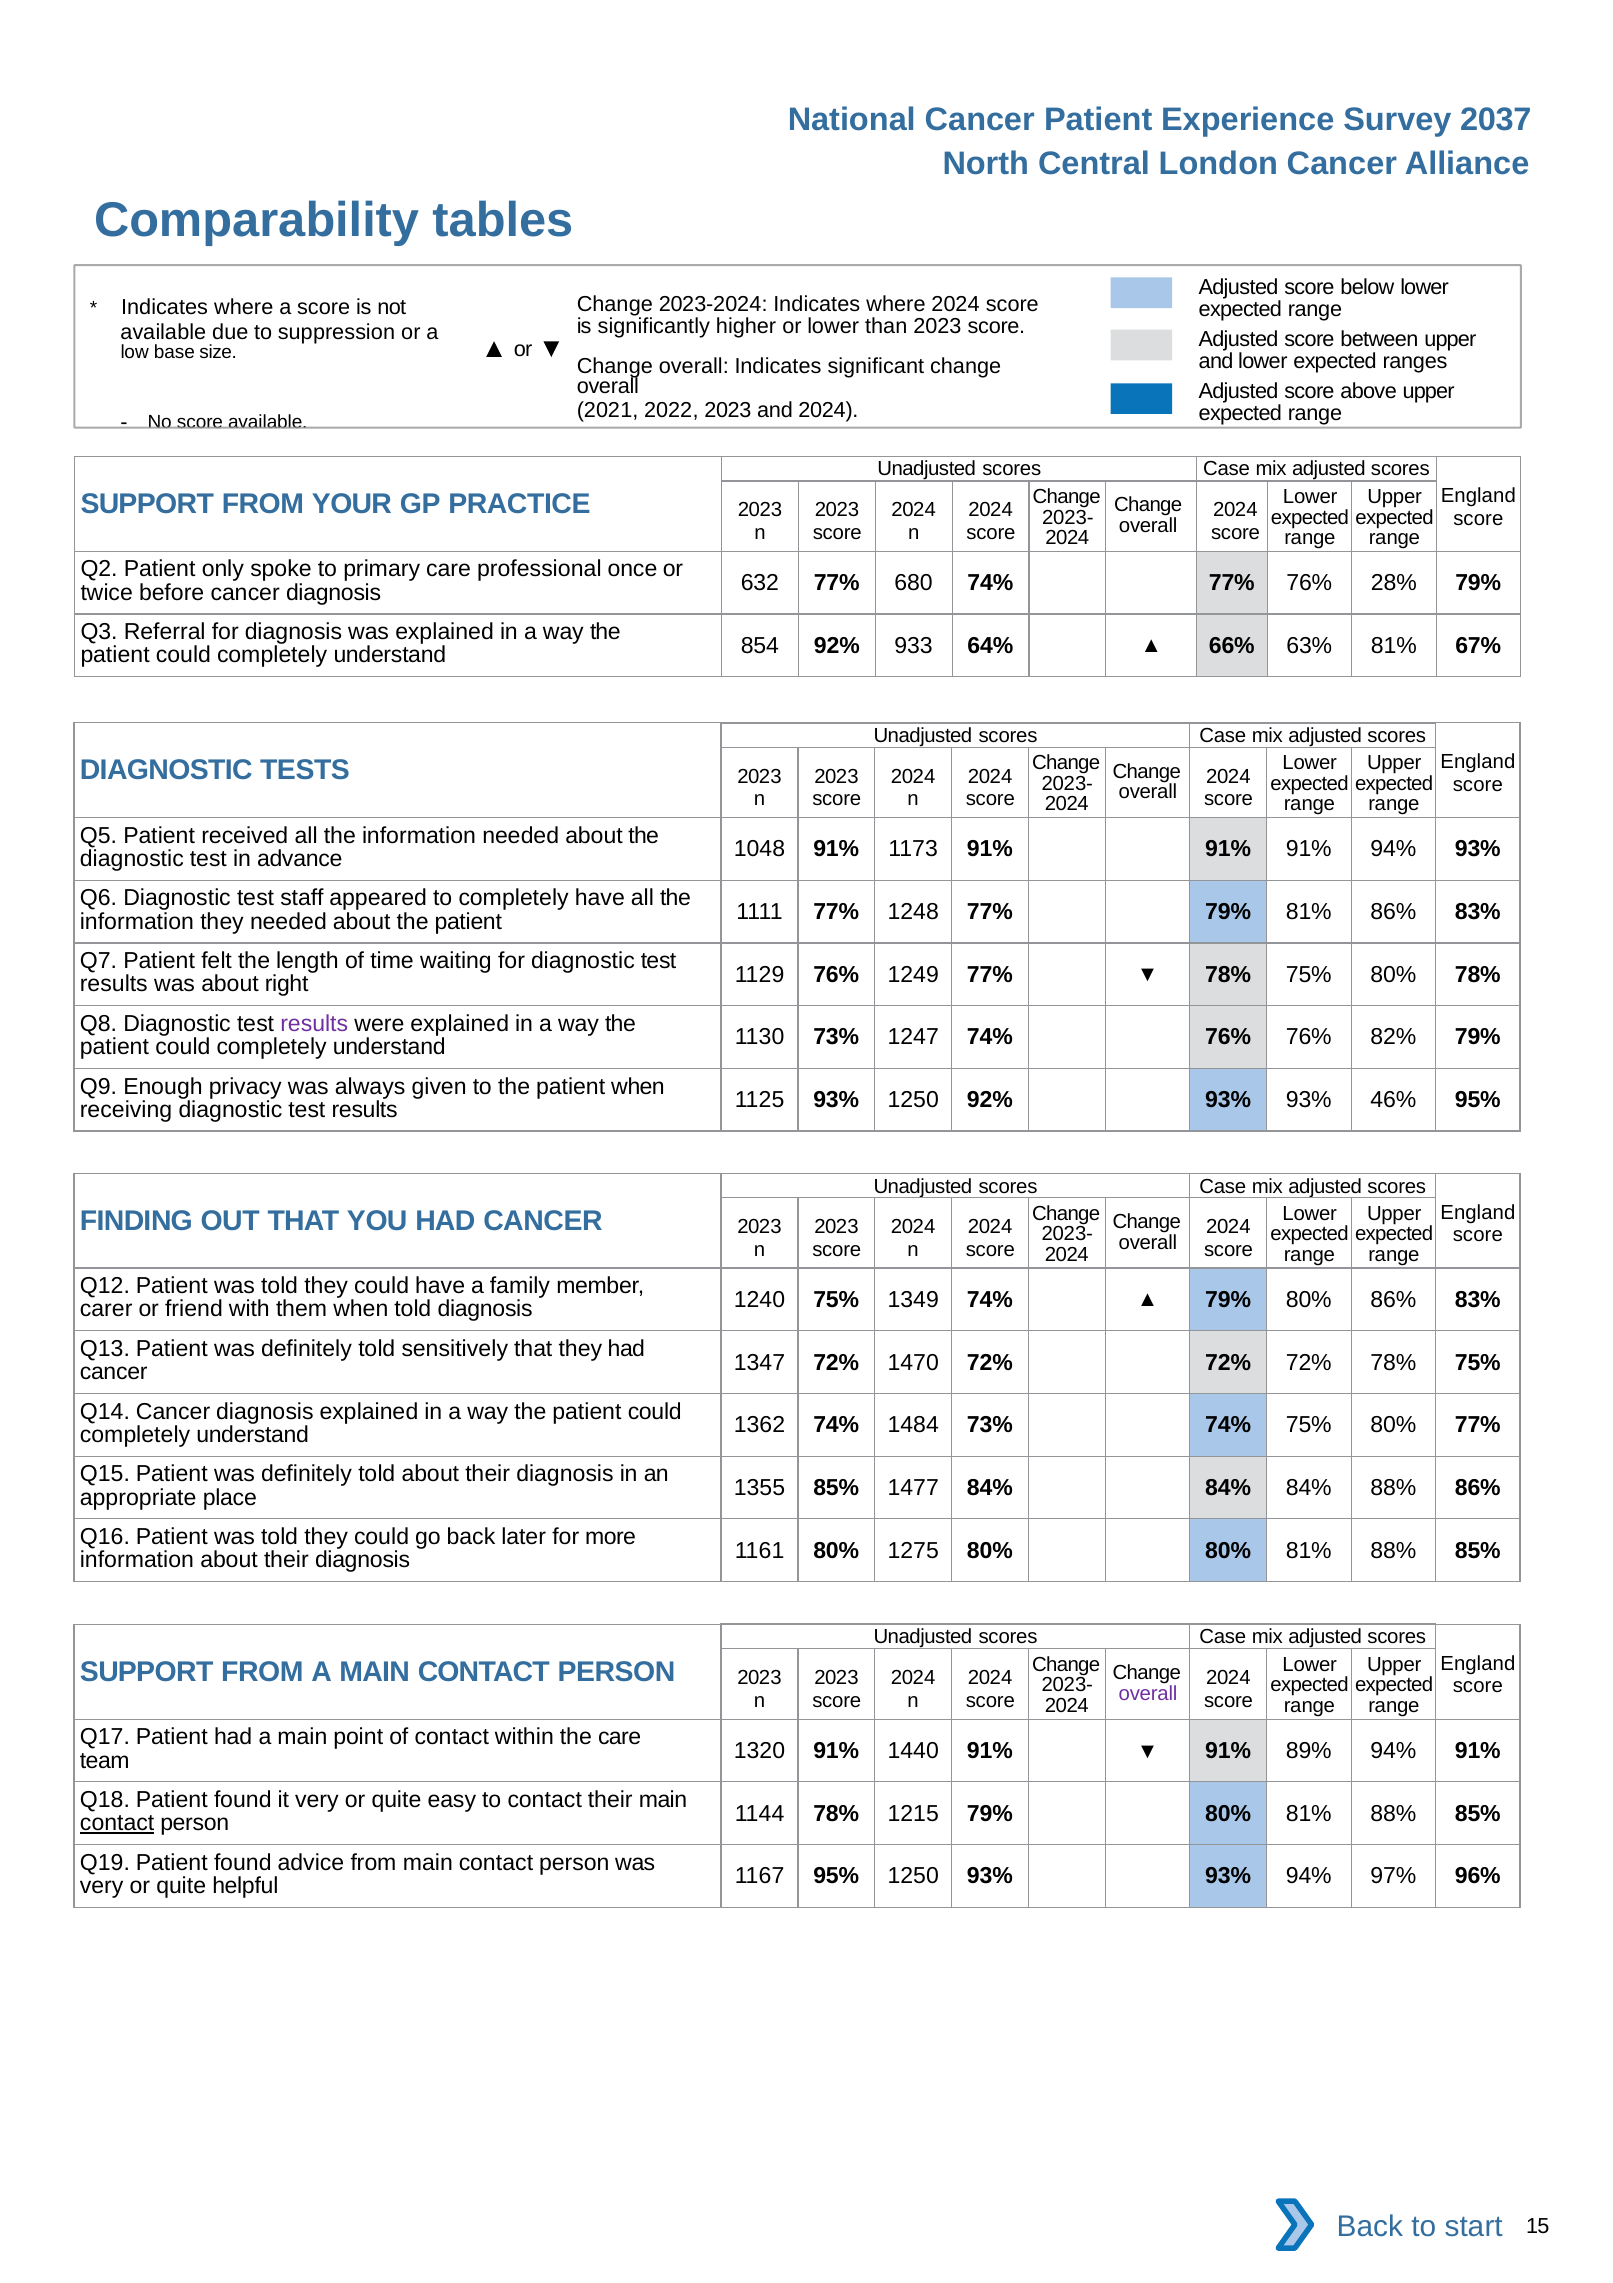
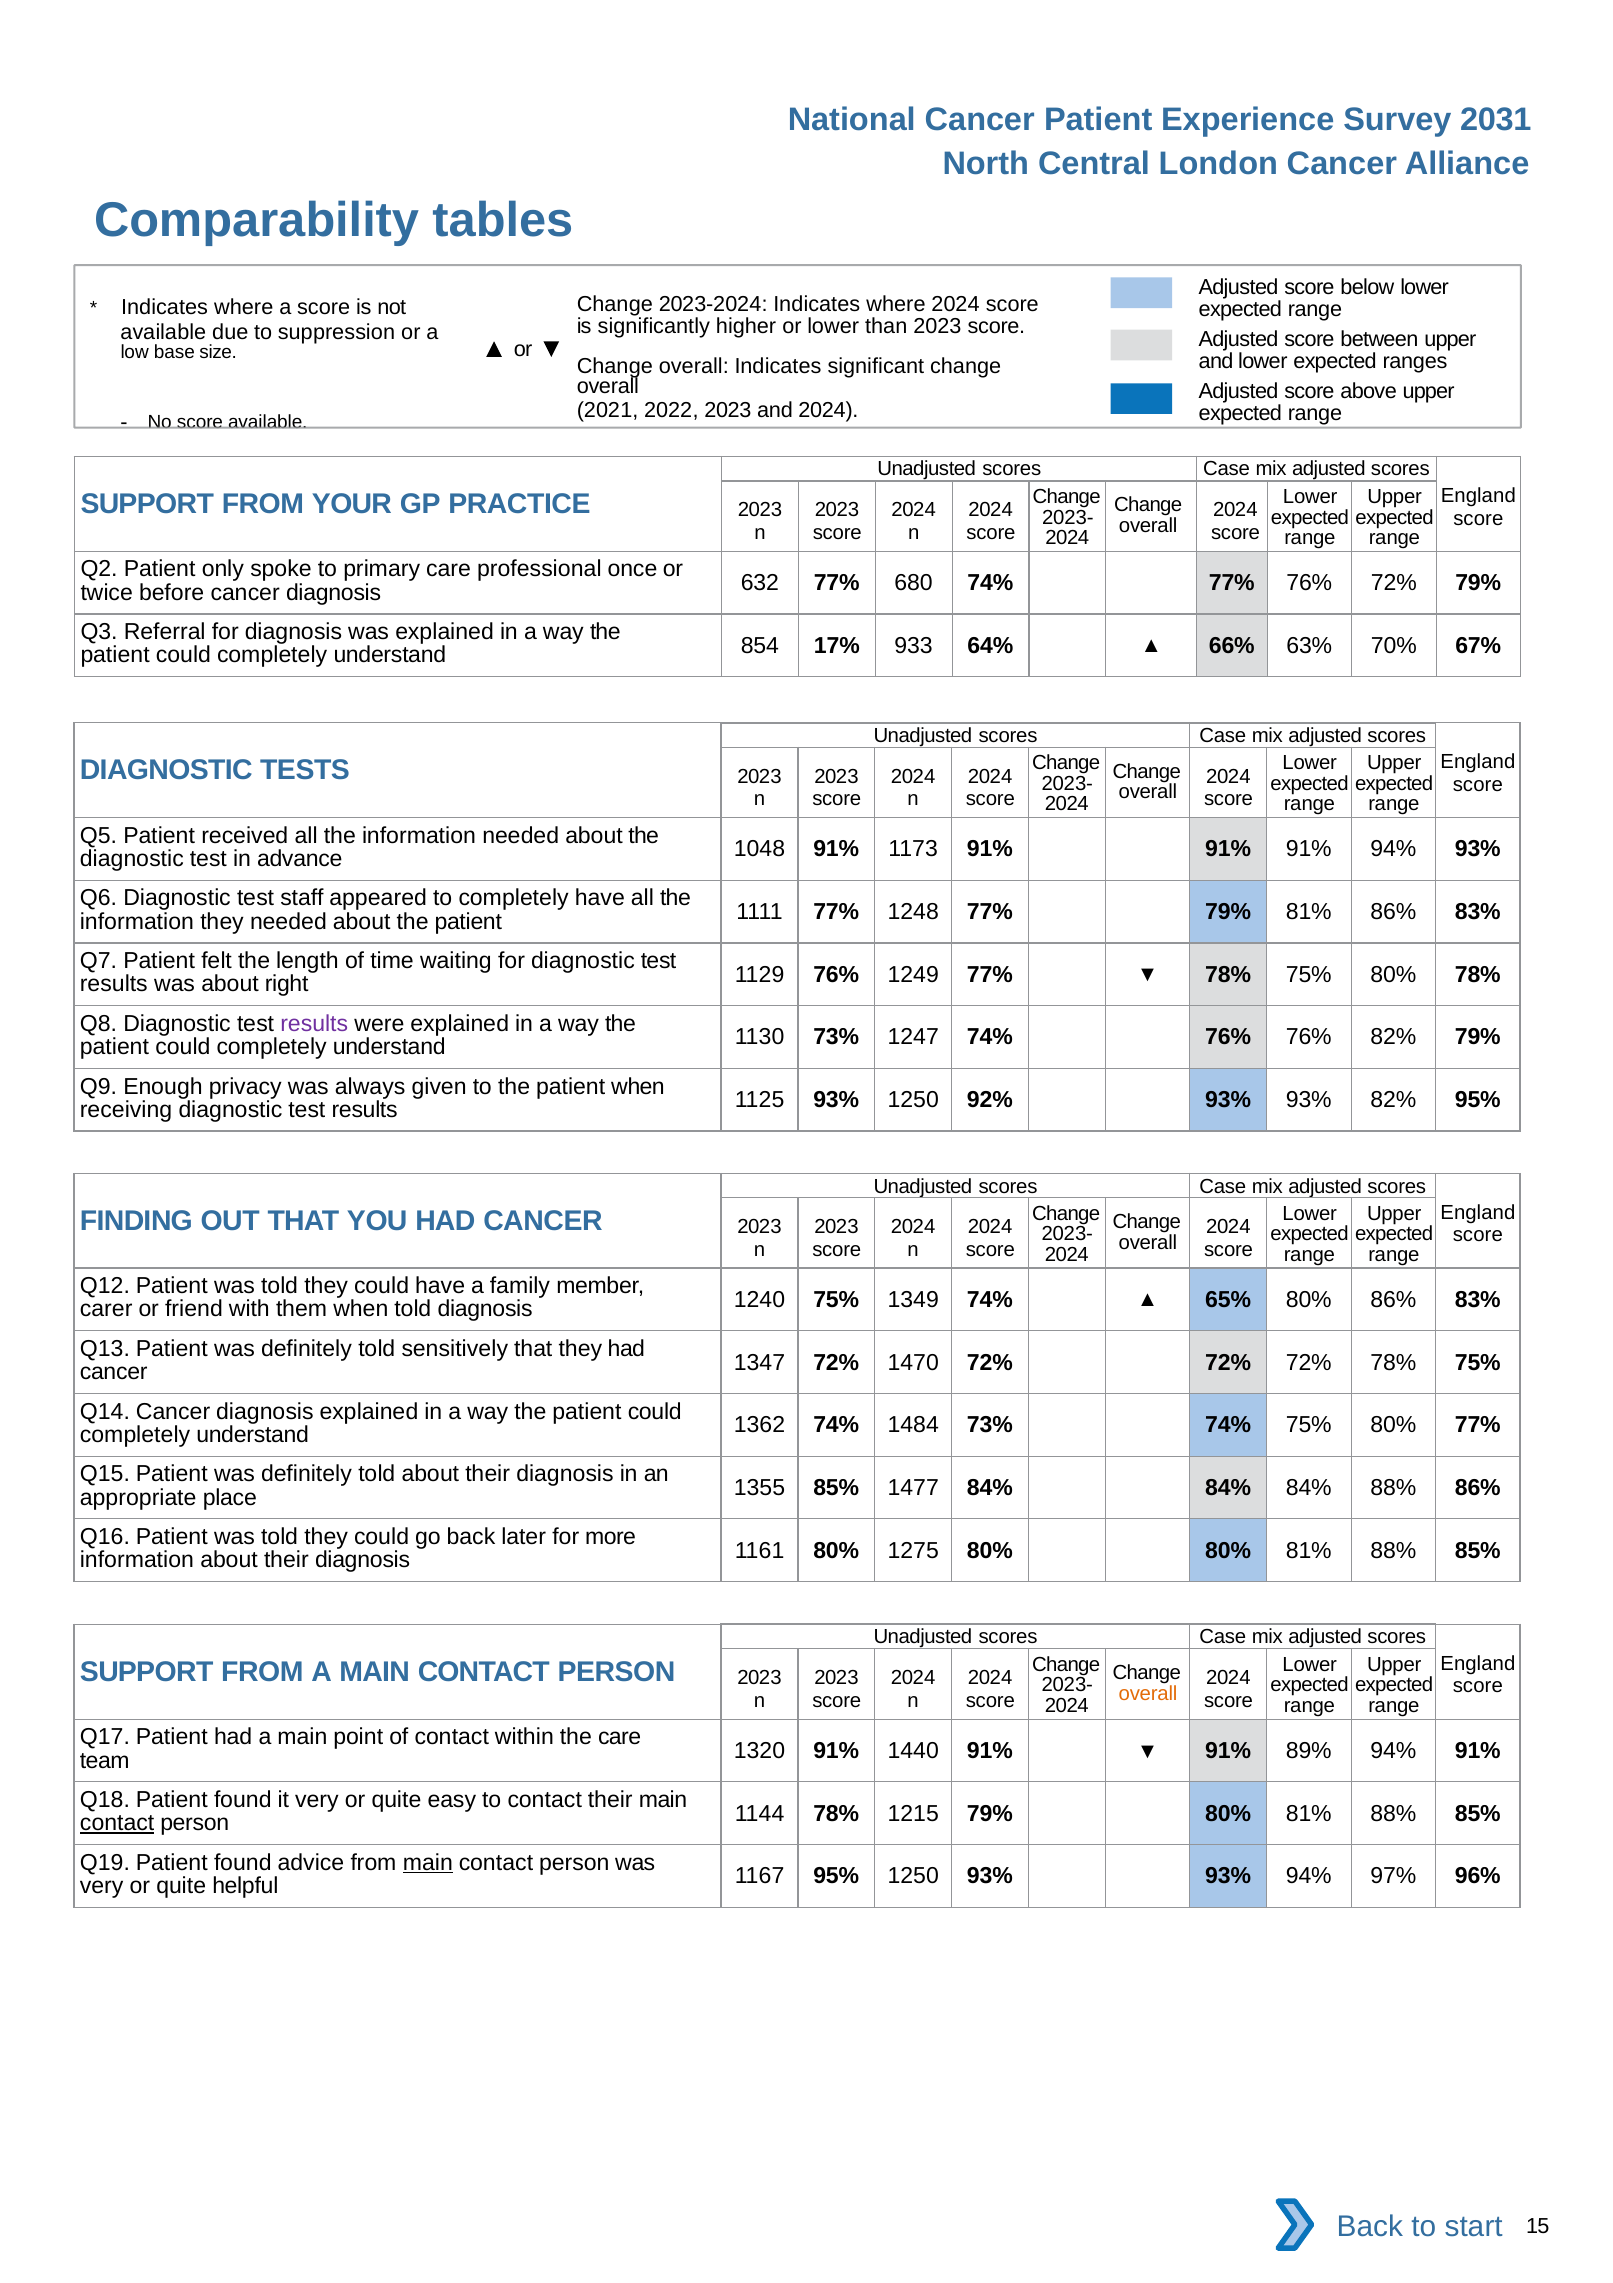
2037: 2037 -> 2031 (1496, 120)
76% 28%: 28% -> 72% (1394, 583)
854 92%: 92% -> 17% (837, 646)
63% 81%: 81% -> 70% (1394, 646)
93% 46%: 46% -> 82% (1393, 1100)
79%: 79% -> 65% (1228, 1299)
overall colour: purple -> orange (1148, 1693)
main underline: none -> present (428, 1862)
